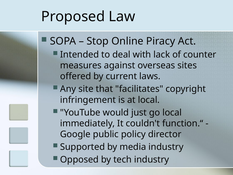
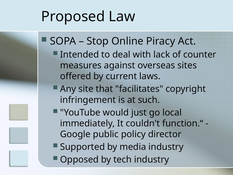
at local: local -> such (149, 100)
